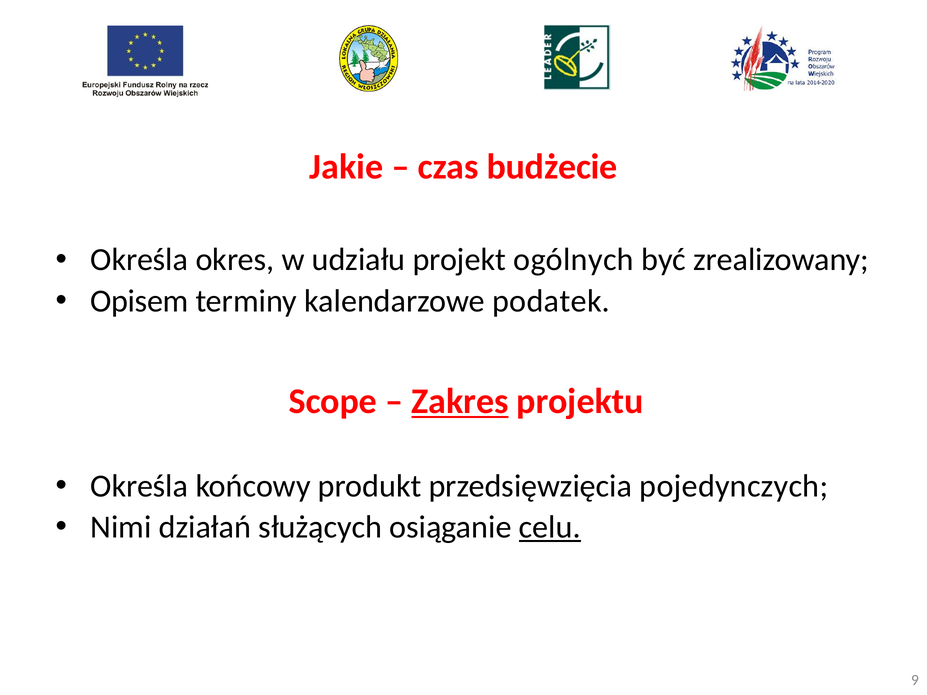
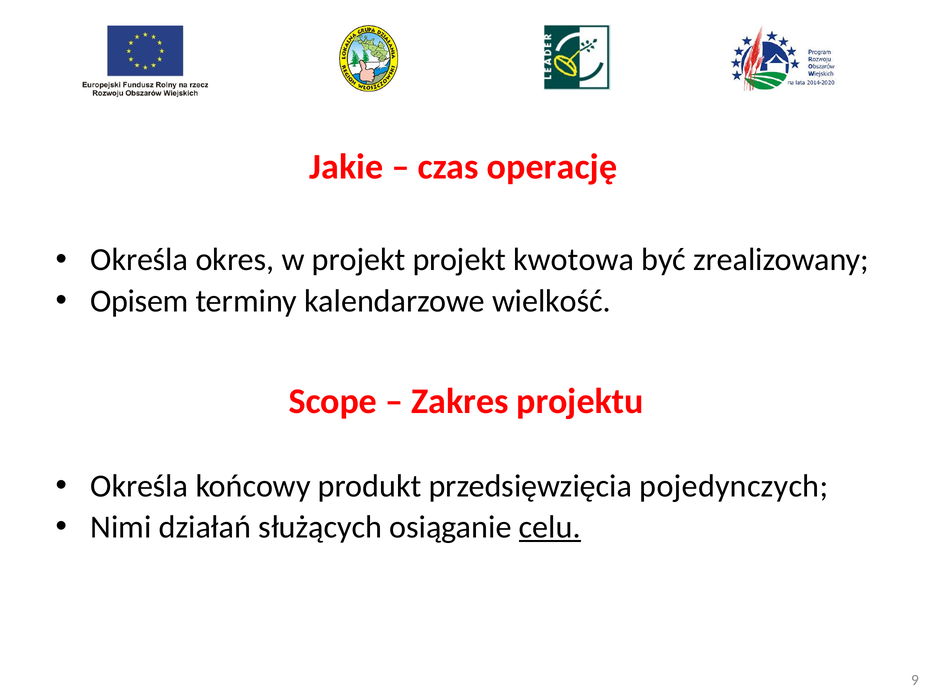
budżecie: budżecie -> operację (552, 167)
w udziału: udziału -> projekt (359, 260)
ogólnych: ogólnych -> kwotowa (574, 260)
podatek: podatek -> wielkość (551, 301)
Zakres underline: present -> none (460, 402)
